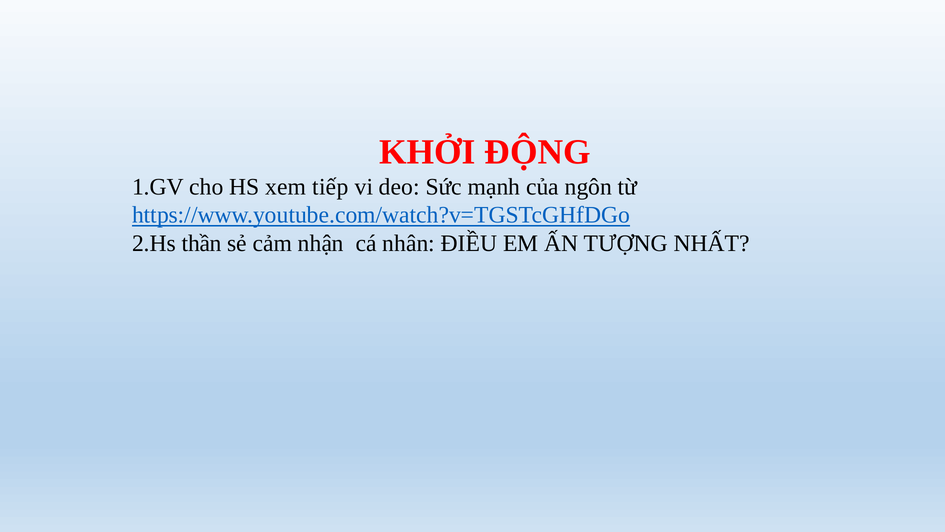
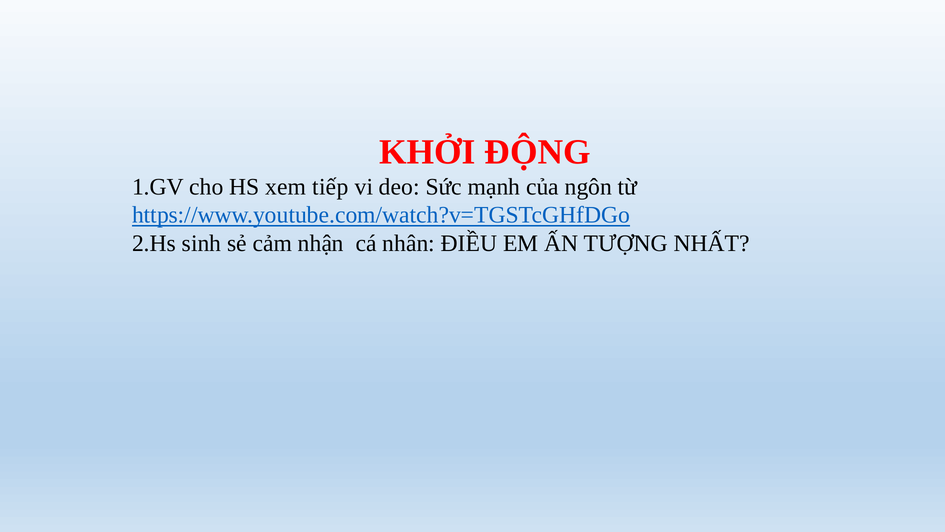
thần: thần -> sinh (202, 243)
